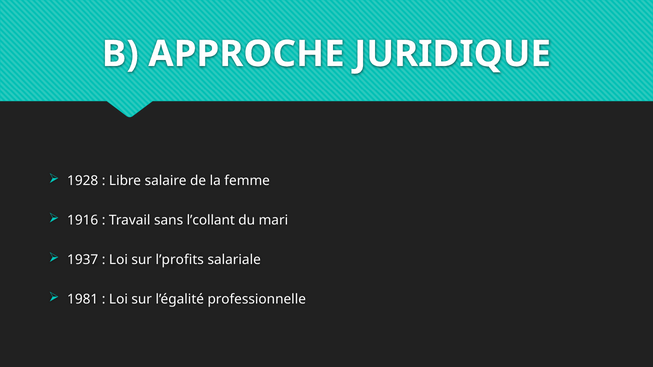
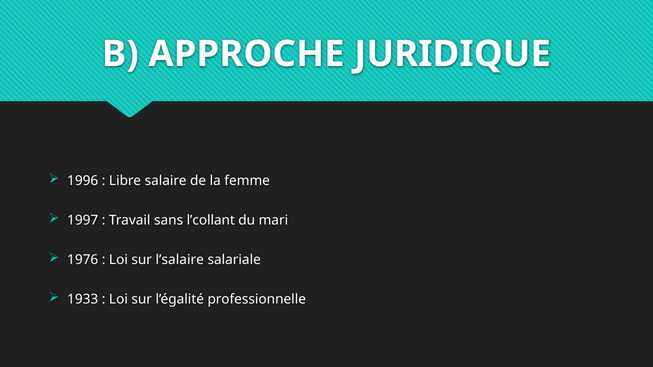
1928: 1928 -> 1996 (83, 181)
1916: 1916 -> 1997 (83, 221)
1937: 1937 -> 1976 (83, 260)
l’profits: l’profits -> l’salaire (180, 260)
1981: 1981 -> 1933 (83, 300)
